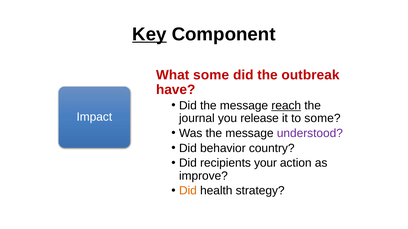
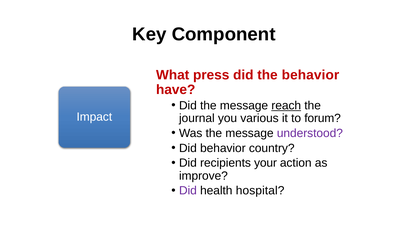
Key underline: present -> none (149, 34)
What some: some -> press (211, 75)
the outbreak: outbreak -> behavior (310, 75)
release: release -> various (260, 119)
to some: some -> forum (323, 119)
Did colour: orange -> purple (188, 191)
strategy: strategy -> hospital (260, 191)
